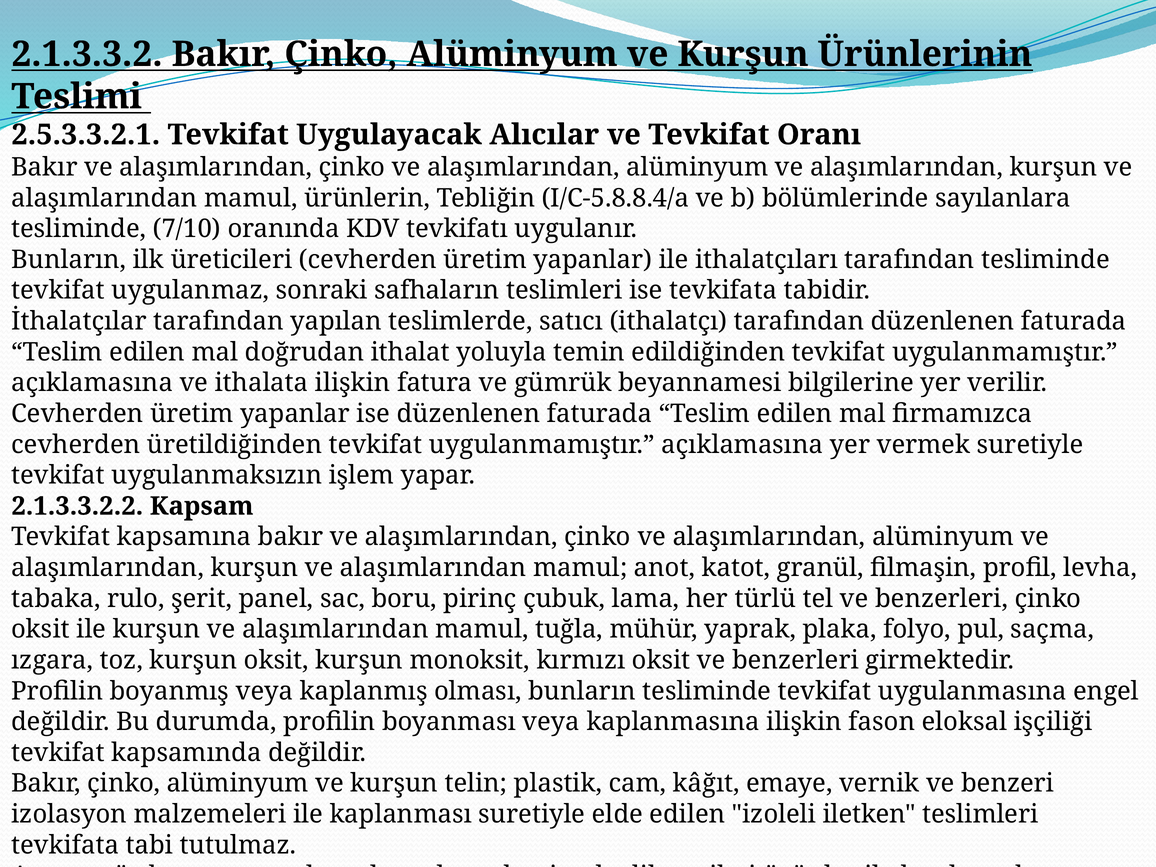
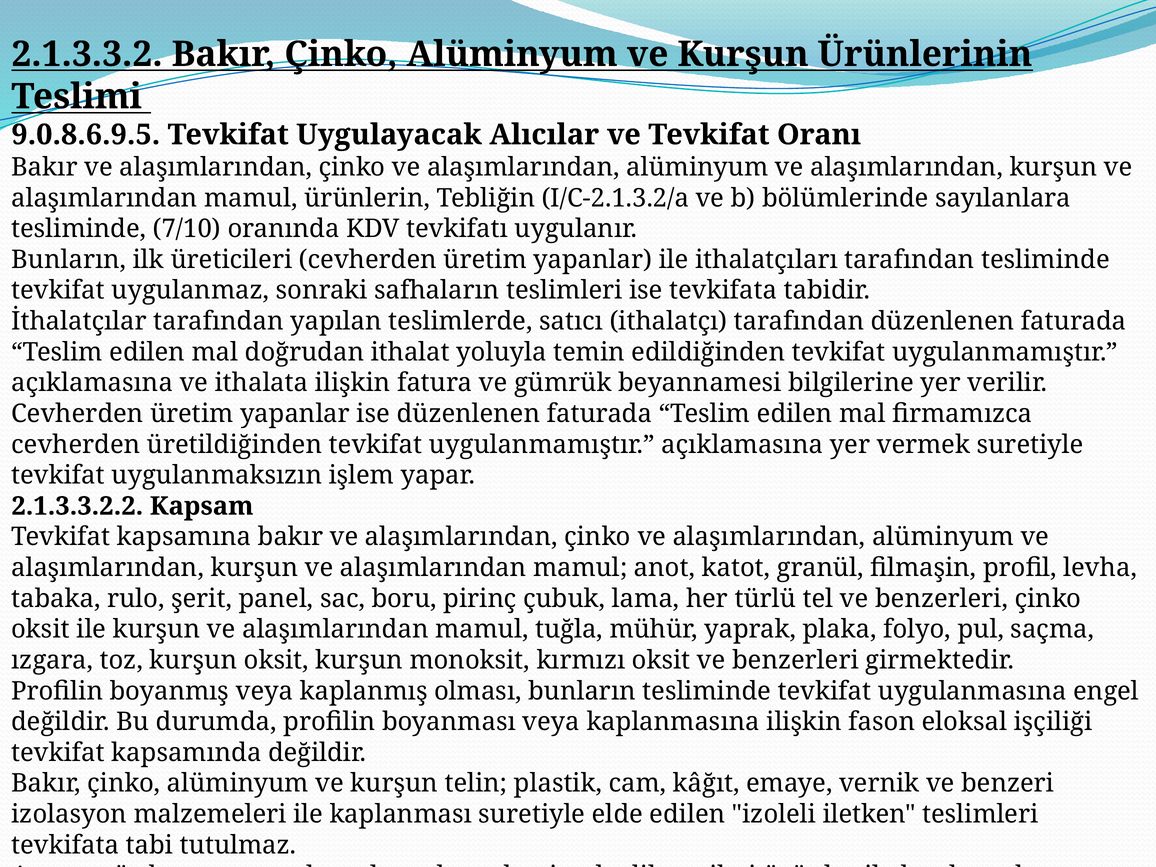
2.5.3.3.2.1: 2.5.3.3.2.1 -> 9.0.8.6.9.5 (86, 135)
I/C-5.8.8.4/a: I/C-5.8.8.4/a -> I/C-2.1.3.2/a (615, 198)
